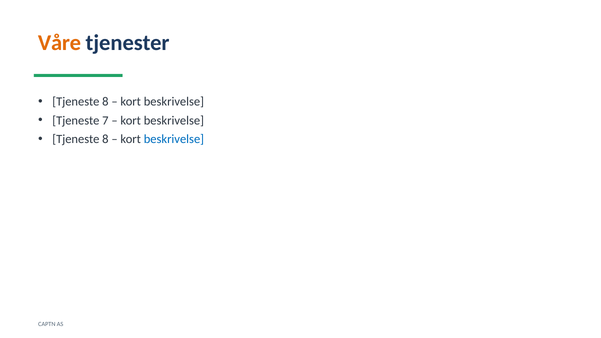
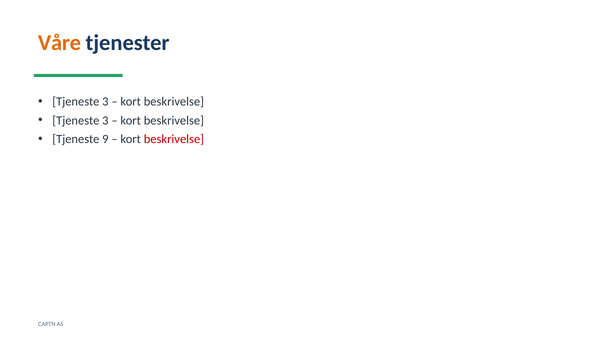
8: 8 -> 3 (105, 102)
7: 7 -> 3 (105, 121)
8: 8 -> 9 (105, 139)
beskrivelse colour: blue -> red (174, 139)
